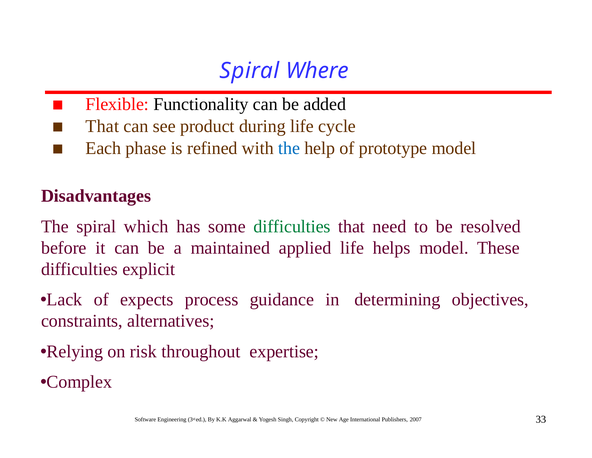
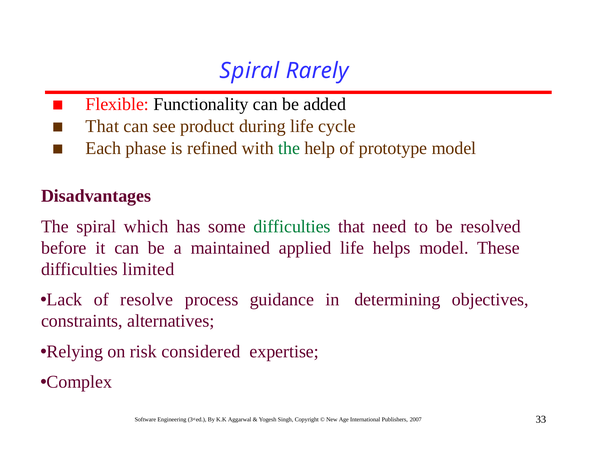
Where: Where -> Rarely (317, 71)
the colour: blue -> green (289, 148)
explicit: explicit -> limited (149, 269)
expects: expects -> resolve (147, 299)
throughout: throughout -> considered (201, 351)
